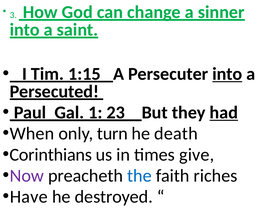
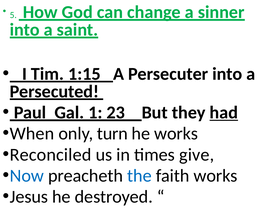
3: 3 -> 5 (13, 15)
into underline: present -> none (227, 74)
he death: death -> works (176, 134)
Corinthians: Corinthians -> Reconciled (51, 155)
Now colour: purple -> blue (27, 176)
faith riches: riches -> works (216, 176)
Have: Have -> Jesus (29, 197)
